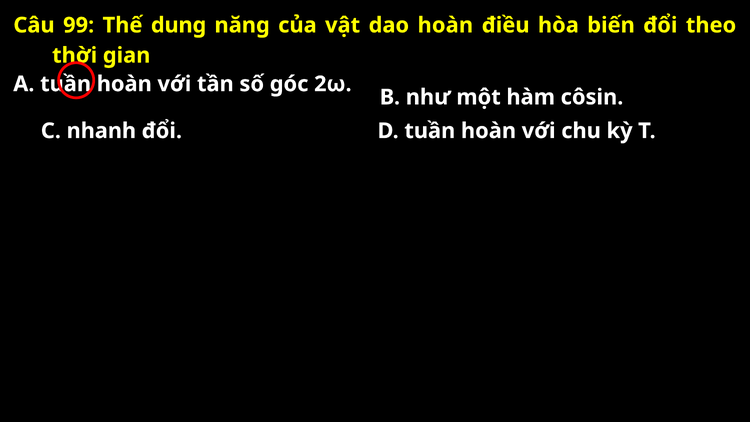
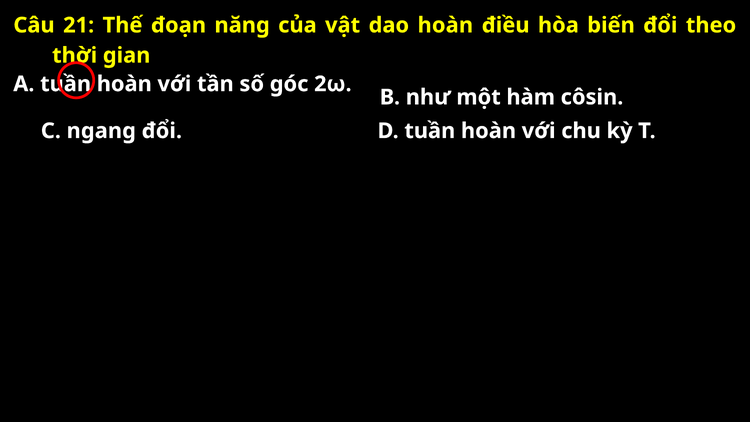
99: 99 -> 21 (79, 25)
dung: dung -> đoạn (178, 25)
nhanh: nhanh -> ngang (101, 131)
